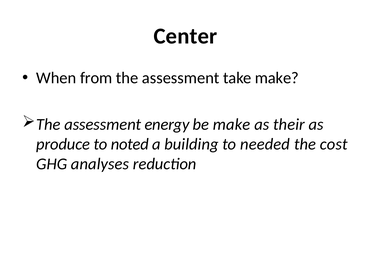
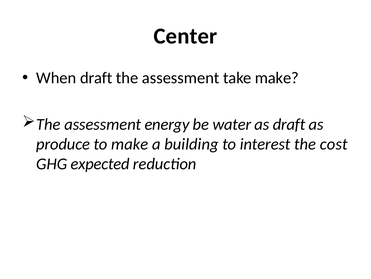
When from: from -> draft (96, 78)
be make: make -> water (232, 124)
as their: their -> draft (289, 124)
to noted: noted -> make (130, 144)
needed: needed -> interest (265, 144)
analyses: analyses -> expected (100, 164)
